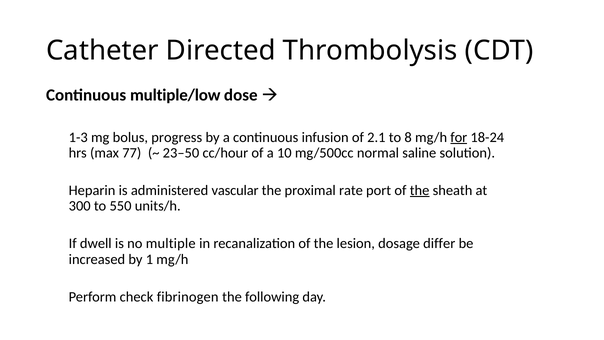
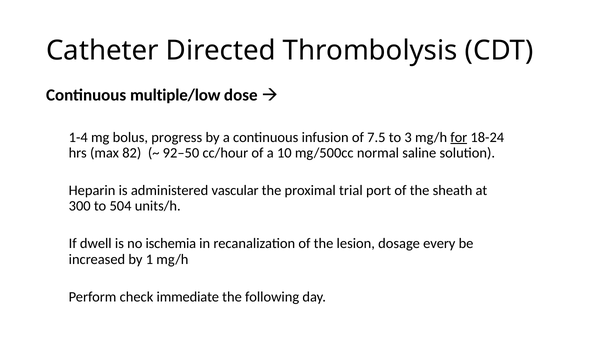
1-3: 1-3 -> 1-4 (78, 137)
2.1: 2.1 -> 7.5 (376, 137)
8: 8 -> 3 (408, 137)
77: 77 -> 82 (132, 153)
23–50: 23–50 -> 92–50 (181, 153)
rate: rate -> trial (351, 190)
the underline: present -> none (420, 190)
550: 550 -> 504 (121, 206)
multiple: multiple -> ischemia (171, 243)
differ: differ -> every (439, 243)
fibrinogen: fibrinogen -> immediate (188, 297)
